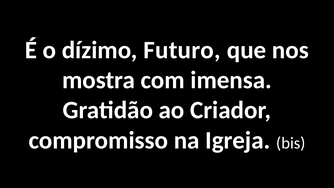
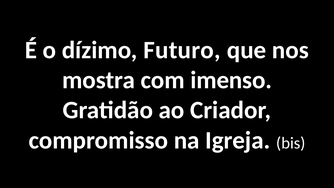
imensa: imensa -> imenso (231, 80)
